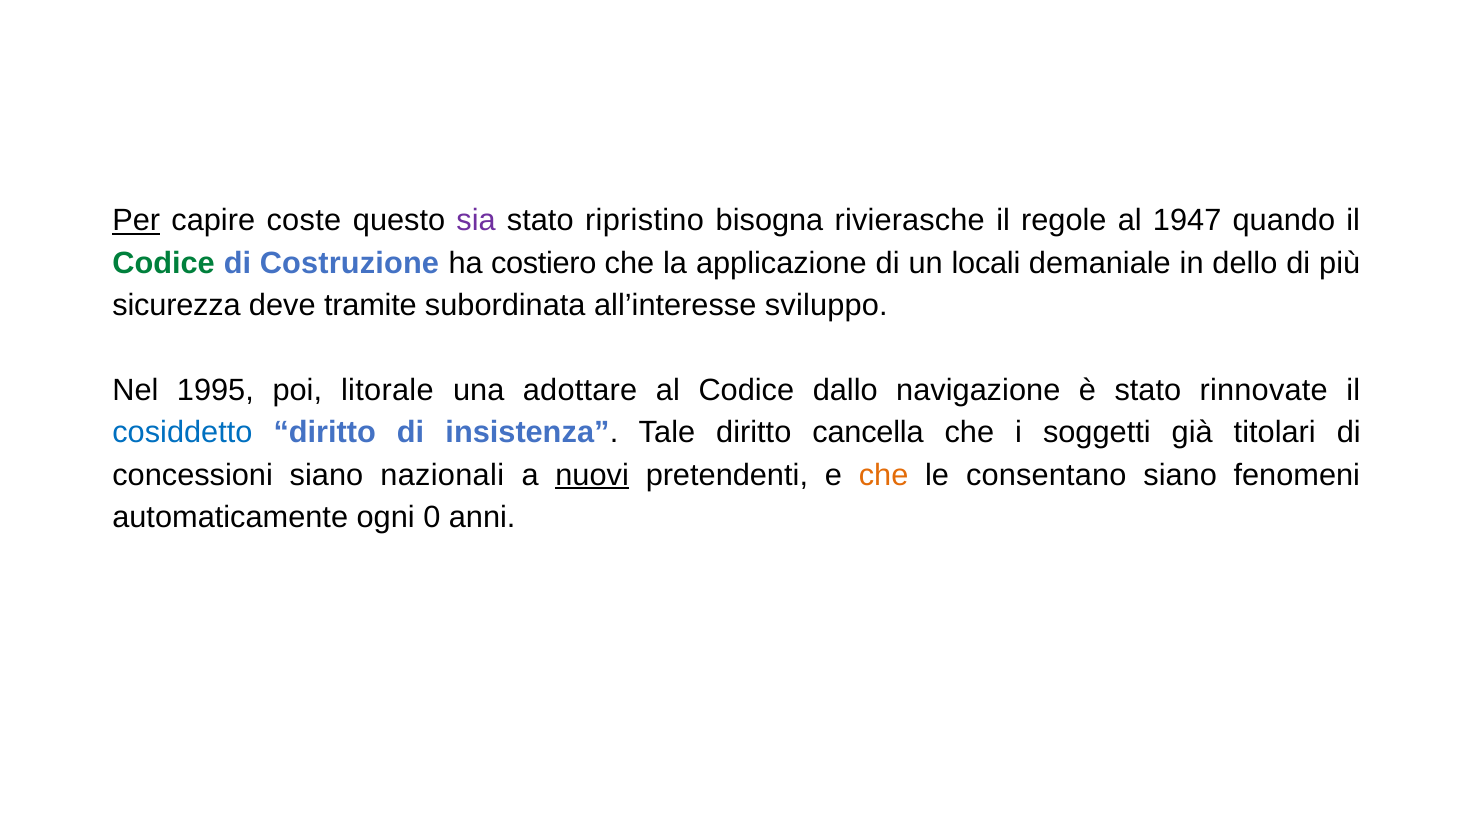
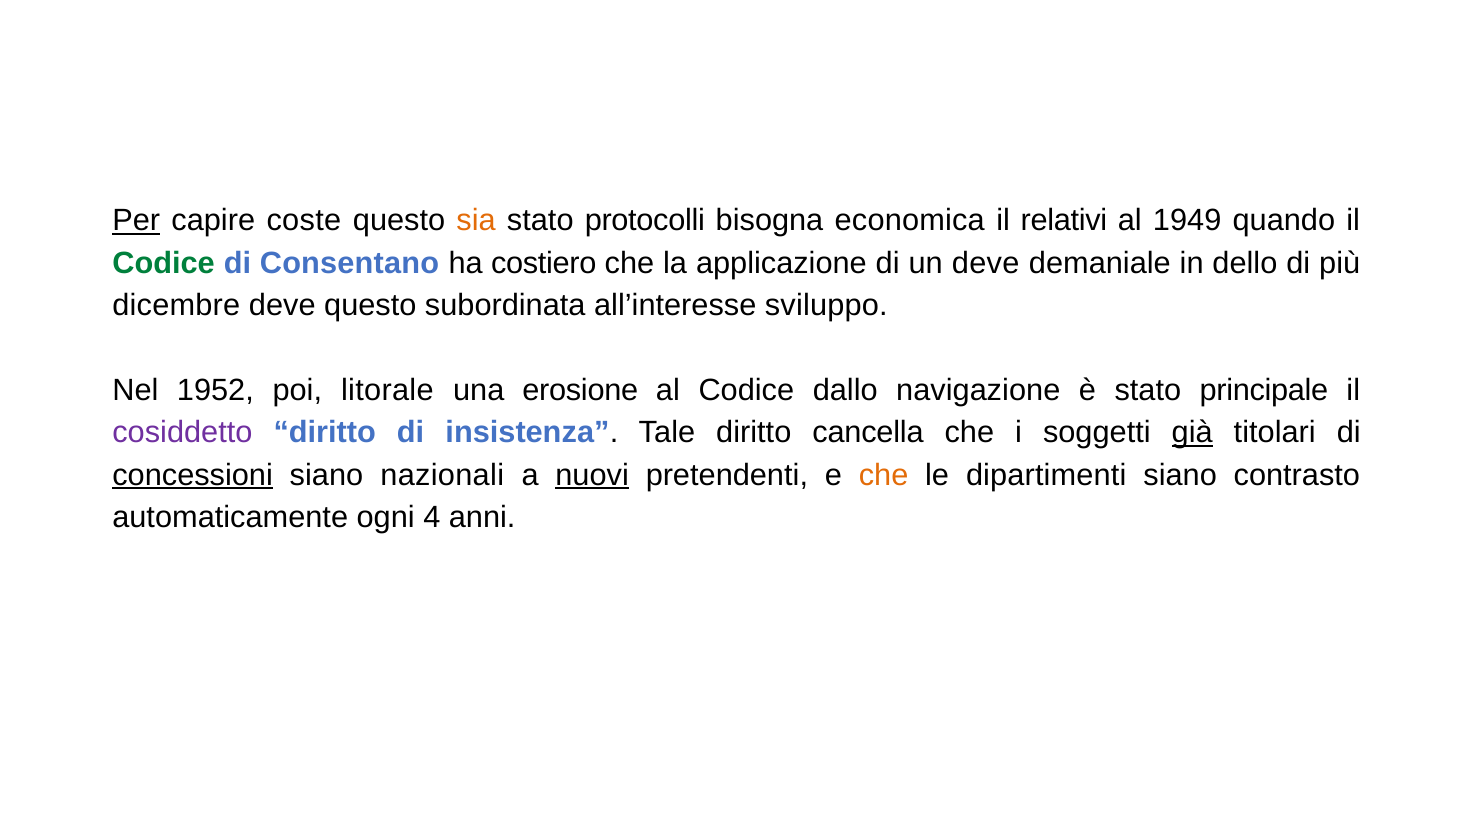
sia colour: purple -> orange (476, 221)
ripristino: ripristino -> protocolli (645, 221)
rivierasche: rivierasche -> economica (910, 221)
regole: regole -> relativi (1064, 221)
1947: 1947 -> 1949 (1187, 221)
Costruzione: Costruzione -> Consentano (349, 263)
un locali: locali -> deve (986, 263)
sicurezza: sicurezza -> dicembre (176, 305)
deve tramite: tramite -> questo (370, 305)
1995: 1995 -> 1952 (215, 390)
adottare: adottare -> erosione (580, 390)
rinnovate: rinnovate -> principale (1264, 390)
cosiddetto colour: blue -> purple (182, 433)
già underline: none -> present (1192, 433)
concessioni underline: none -> present (193, 475)
consentano: consentano -> dipartimenti (1046, 475)
fenomeni: fenomeni -> contrasto (1297, 475)
0: 0 -> 4 (432, 518)
